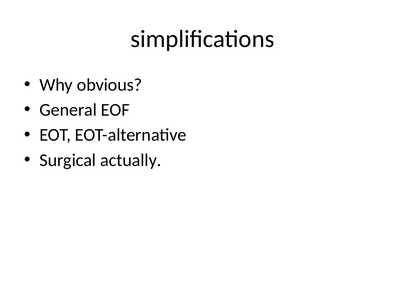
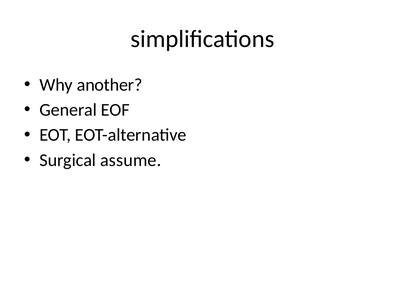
obvious: obvious -> another (110, 85)
actually: actually -> assume (131, 161)
